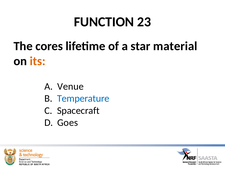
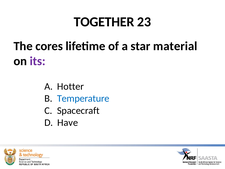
FUNCTION: FUNCTION -> TOGETHER (104, 22)
its colour: orange -> purple (38, 61)
Venue: Venue -> Hotter (71, 86)
Goes: Goes -> Have (68, 122)
